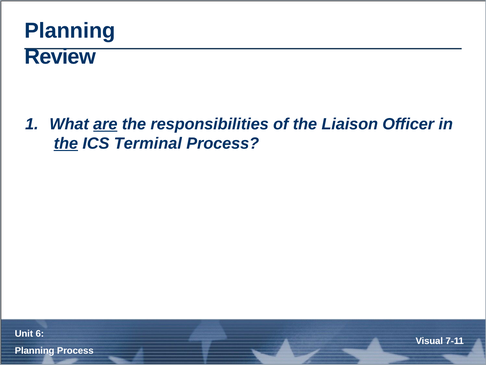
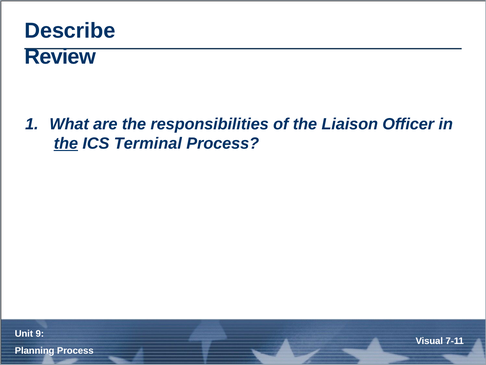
Planning: Planning -> Describe (70, 31)
are underline: present -> none (105, 124)
6: 6 -> 9 (40, 333)
